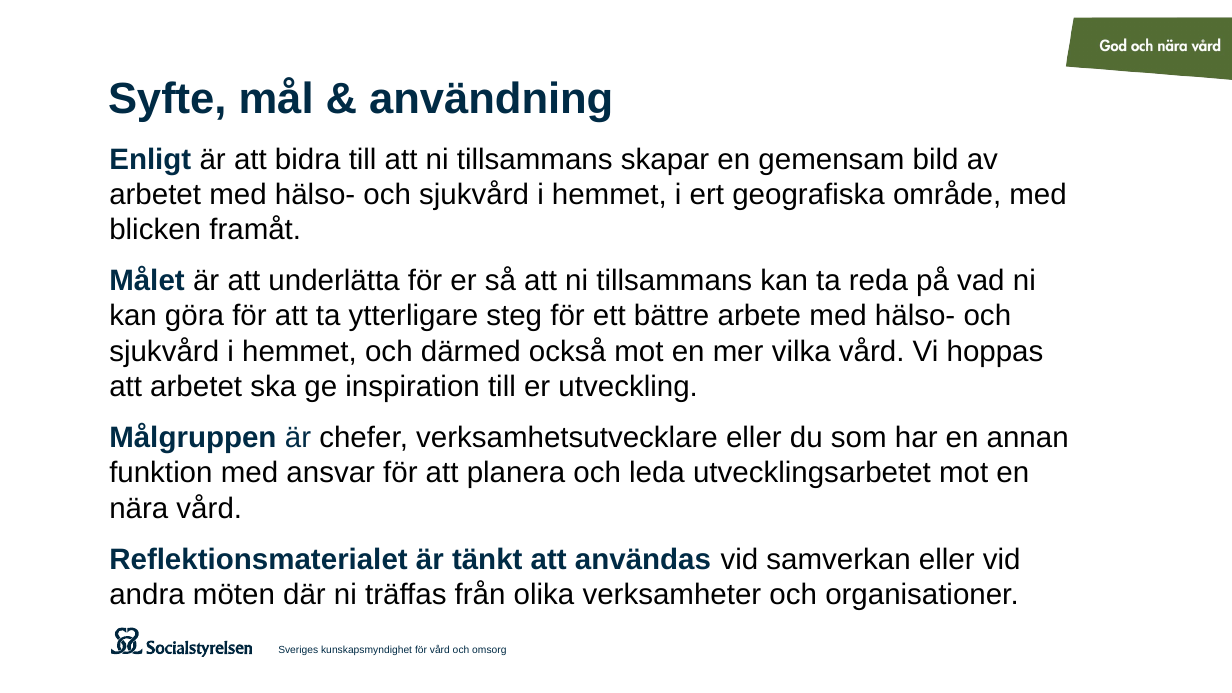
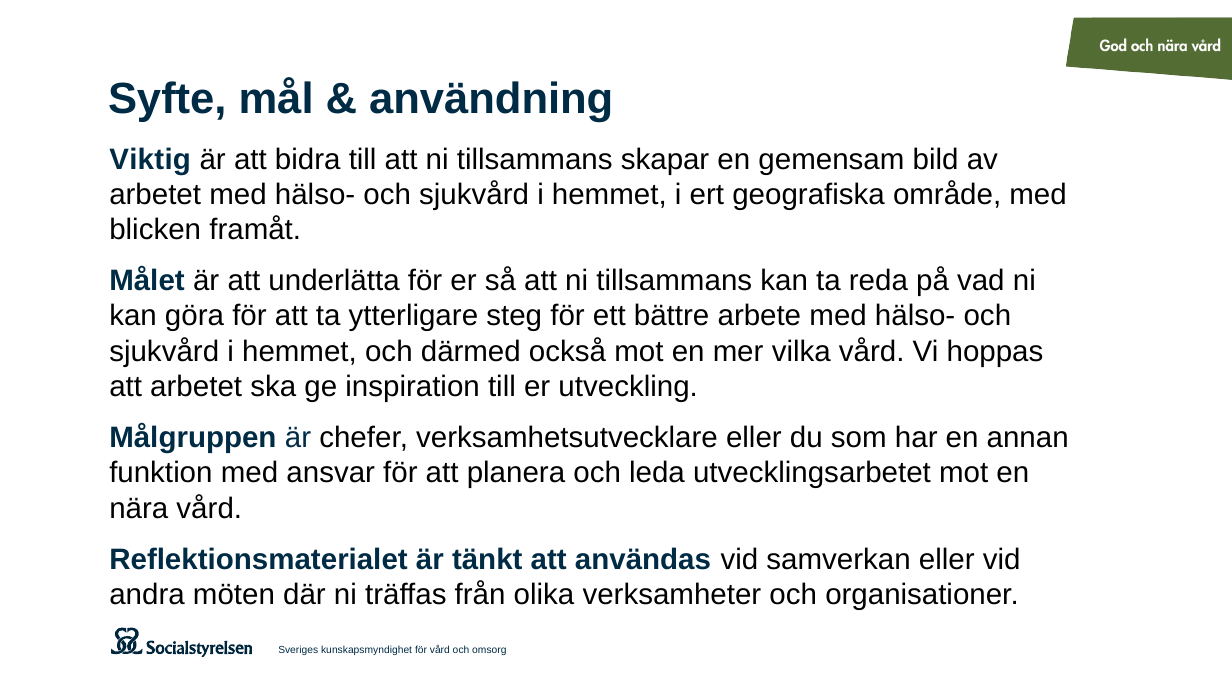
Enligt: Enligt -> Viktig (150, 159)
